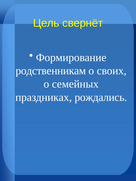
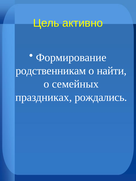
свернёт: свернёт -> активно (83, 23)
своих: своих -> найти (112, 71)
